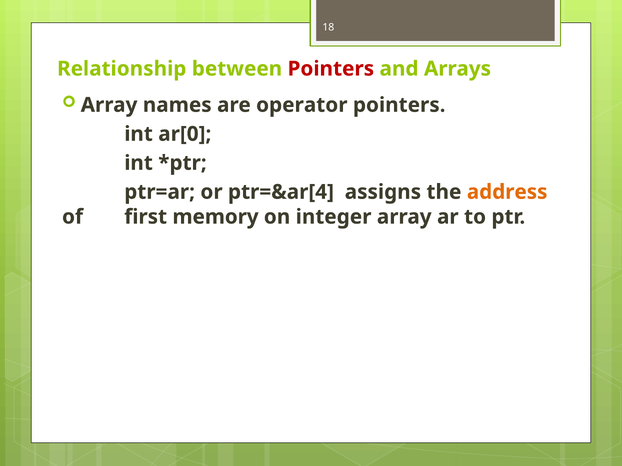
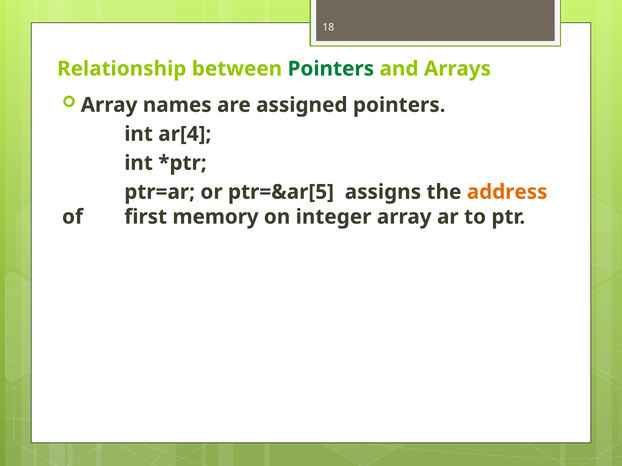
Pointers colour: red -> green (331, 69)
operator: operator -> assigned (302, 105)
ar[0: ar[0 -> ar[4 (185, 134)
ptr=&ar[4: ptr=&ar[4 -> ptr=&ar[5 (281, 192)
